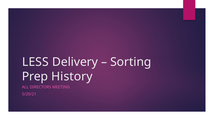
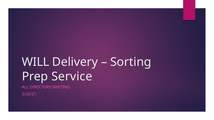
LESS: LESS -> WILL (35, 62)
History: History -> Service (72, 77)
